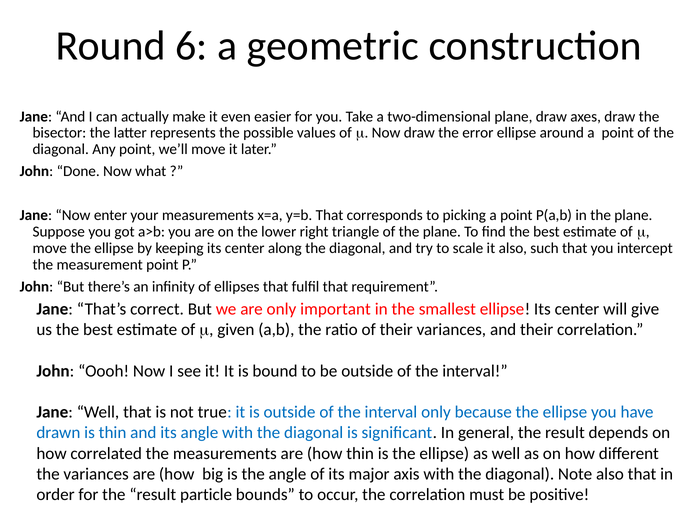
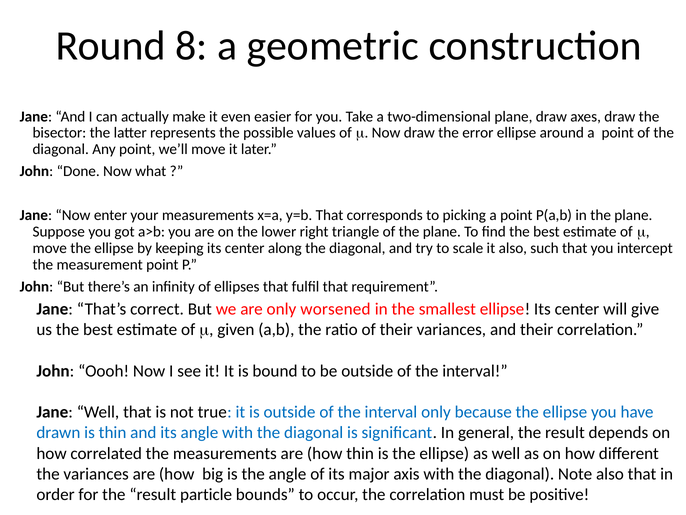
6: 6 -> 8 (191, 46)
important: important -> worsened (335, 309)
